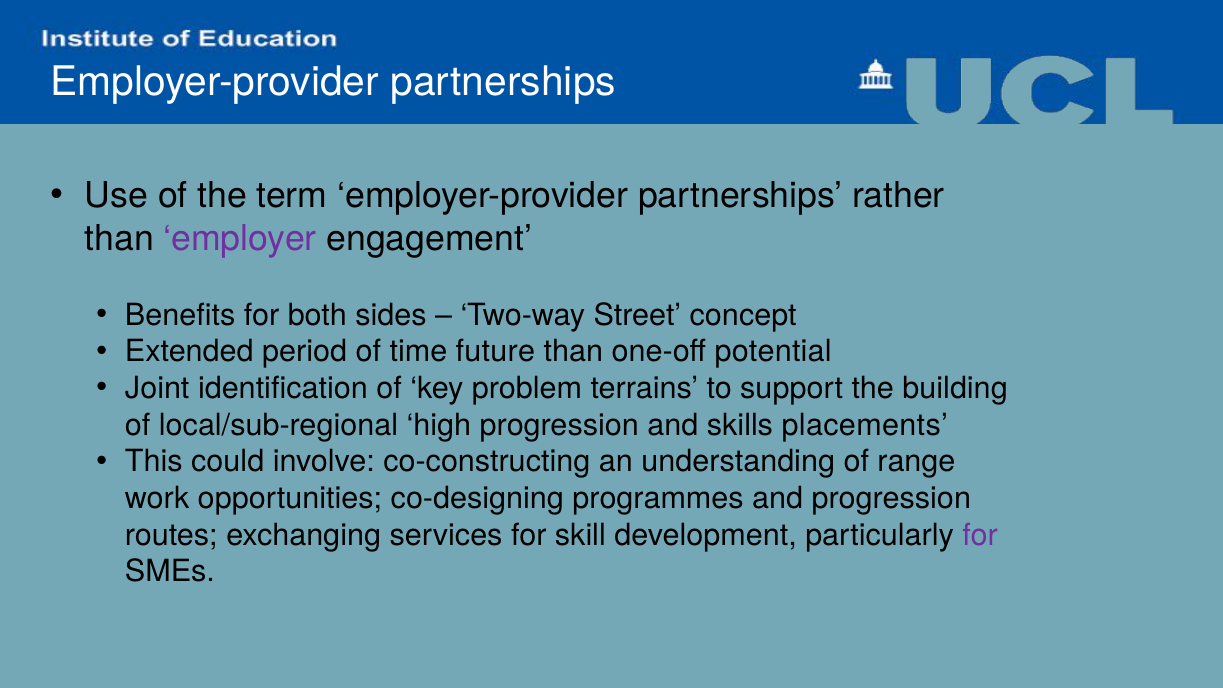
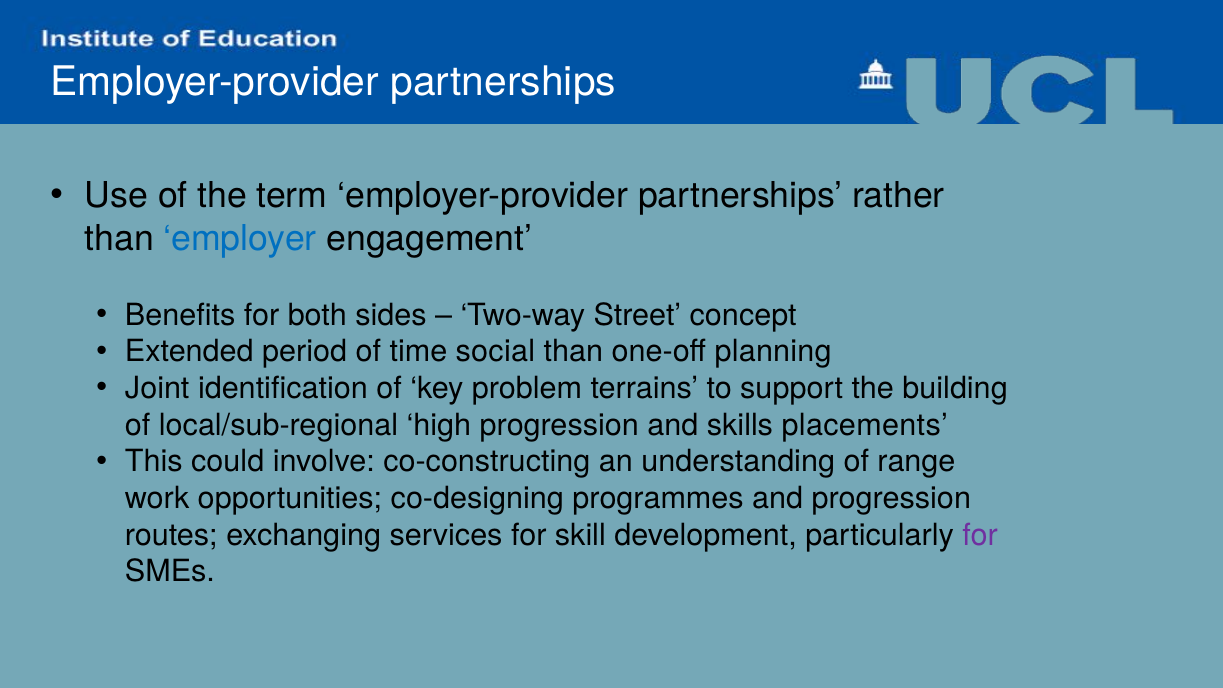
employer colour: purple -> blue (240, 239)
future: future -> social (495, 352)
potential: potential -> planning (773, 352)
